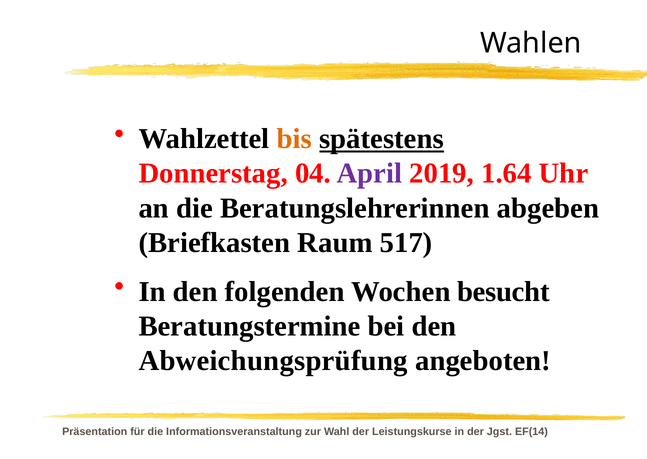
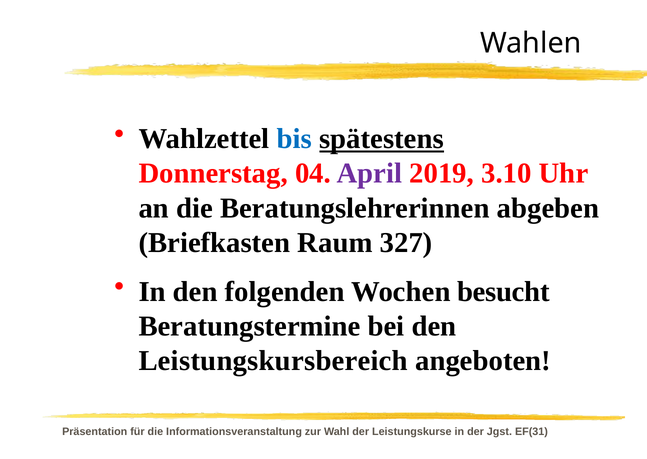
bis colour: orange -> blue (294, 139)
1.64: 1.64 -> 3.10 (506, 173)
517: 517 -> 327 (406, 242)
Abweichungsprüfung: Abweichungsprüfung -> Leistungskursbereich (273, 360)
EF(14: EF(14 -> EF(31 (531, 431)
